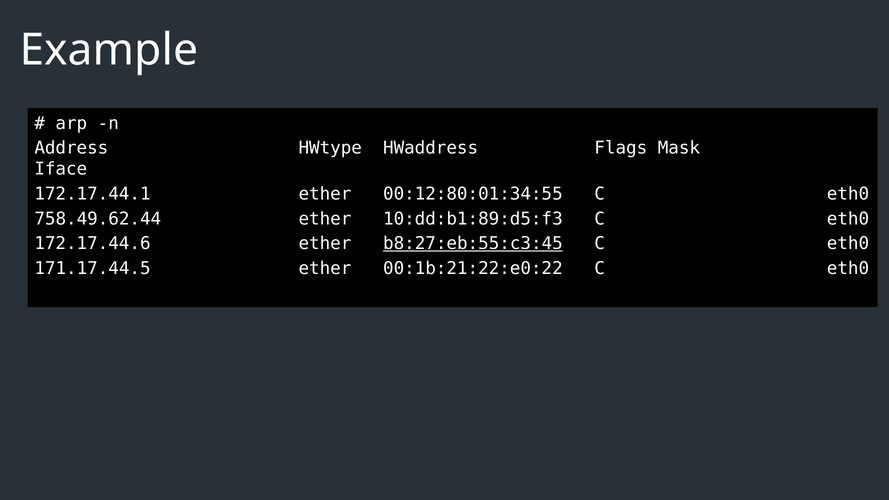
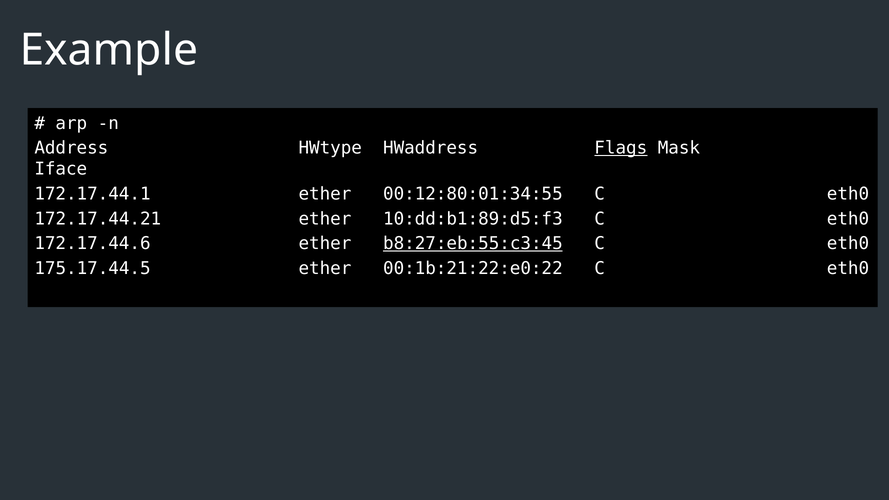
Flags underline: none -> present (621, 148)
758.49.62.44: 758.49.62.44 -> 172.17.44.21 (98, 219)
171.17.44.5: 171.17.44.5 -> 175.17.44.5 (93, 268)
